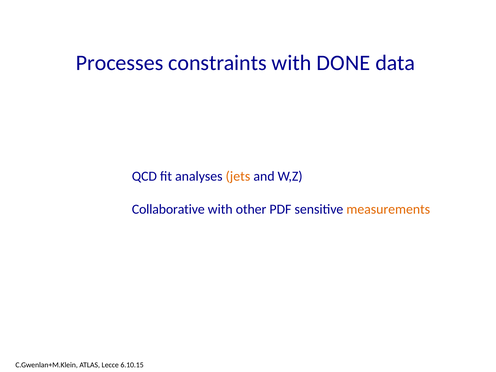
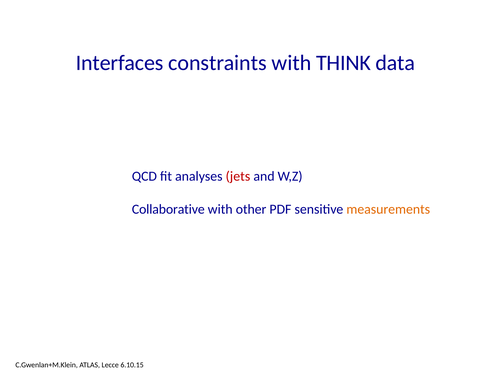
Processes: Processes -> Interfaces (120, 63)
DONE: DONE -> THINK (344, 63)
jets colour: orange -> red (238, 176)
